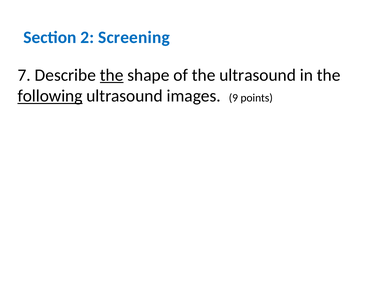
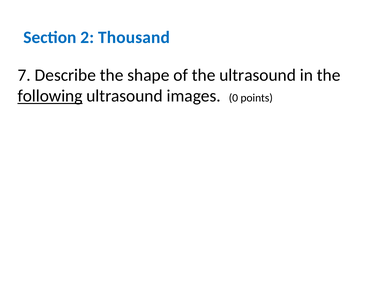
Screening: Screening -> Thousand (134, 37)
the underline: present -> none (112, 75)
9: 9 -> 0 (233, 98)
